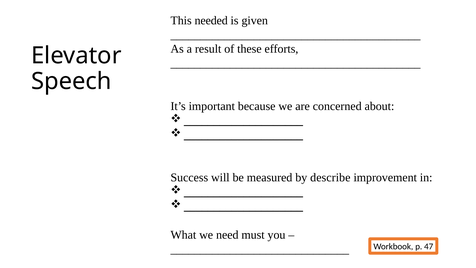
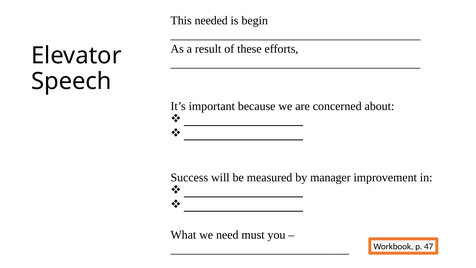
given: given -> begin (255, 20)
describe: describe -> manager (330, 178)
